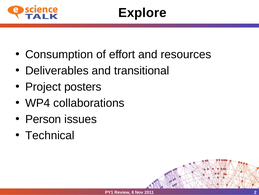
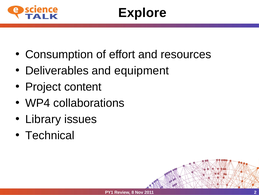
transitional: transitional -> equipment (142, 70)
posters: posters -> content (83, 87)
Person: Person -> Library (43, 119)
